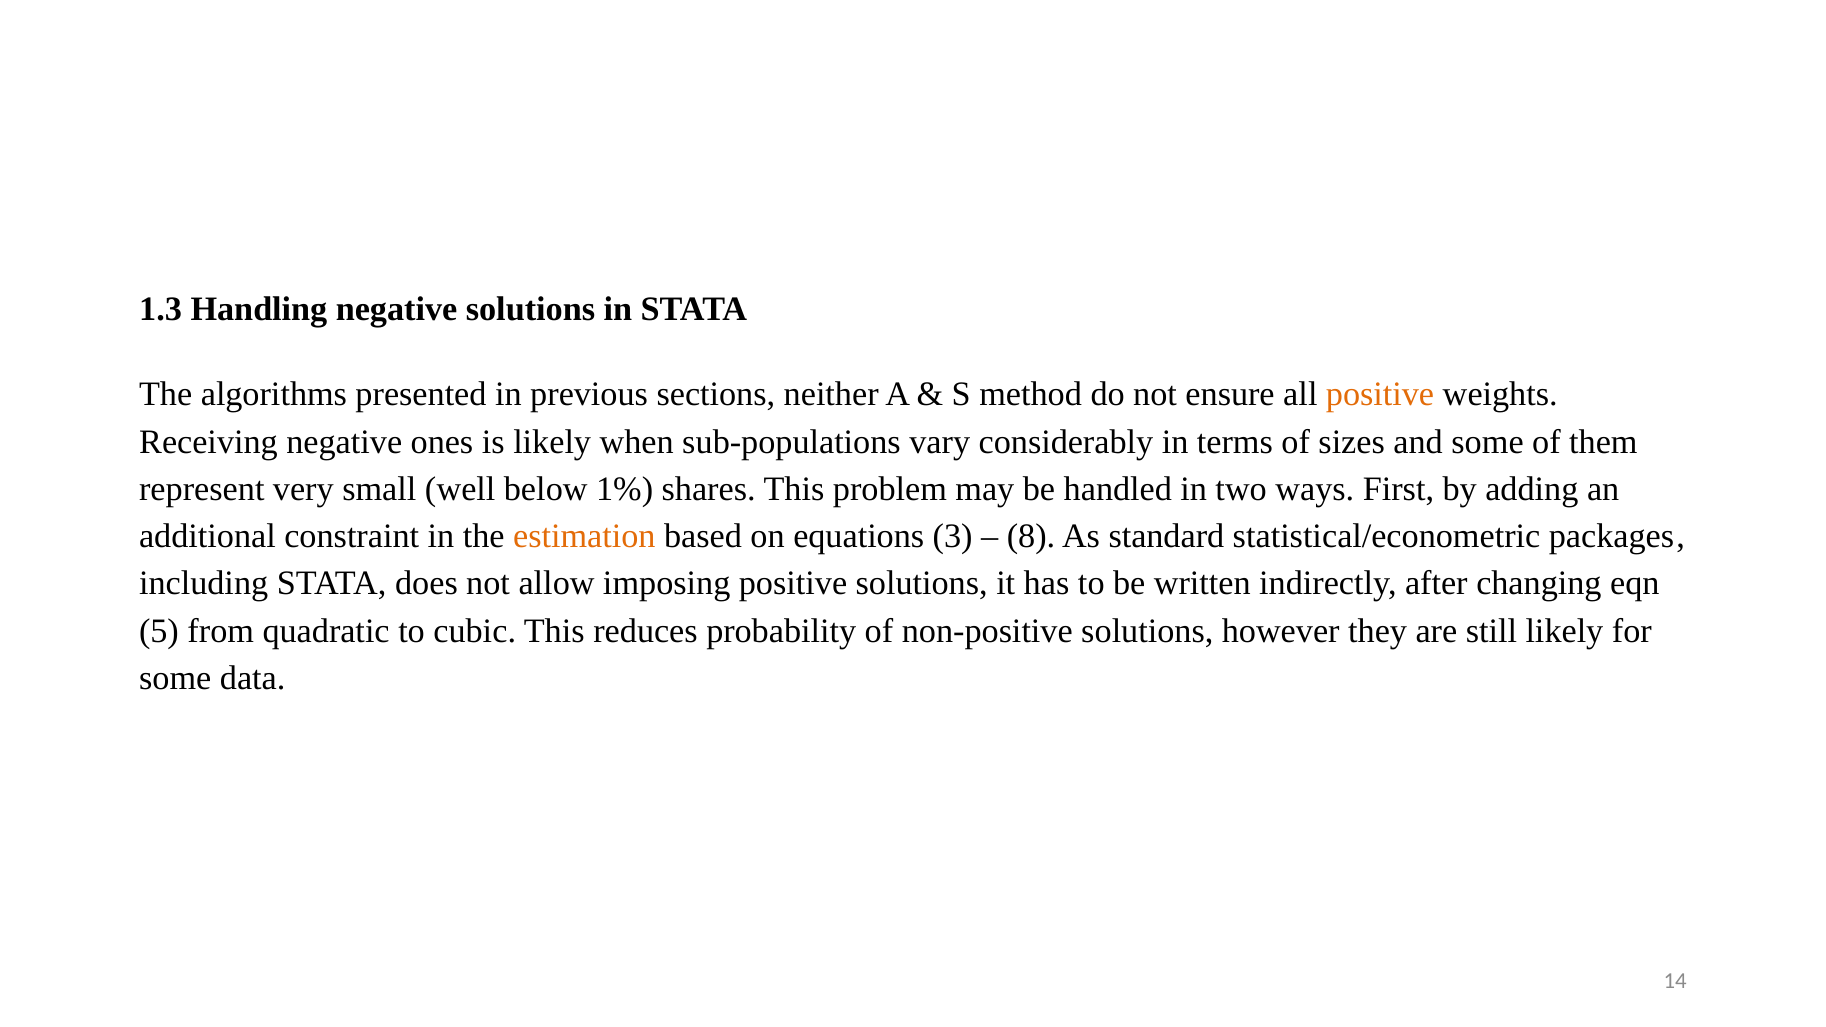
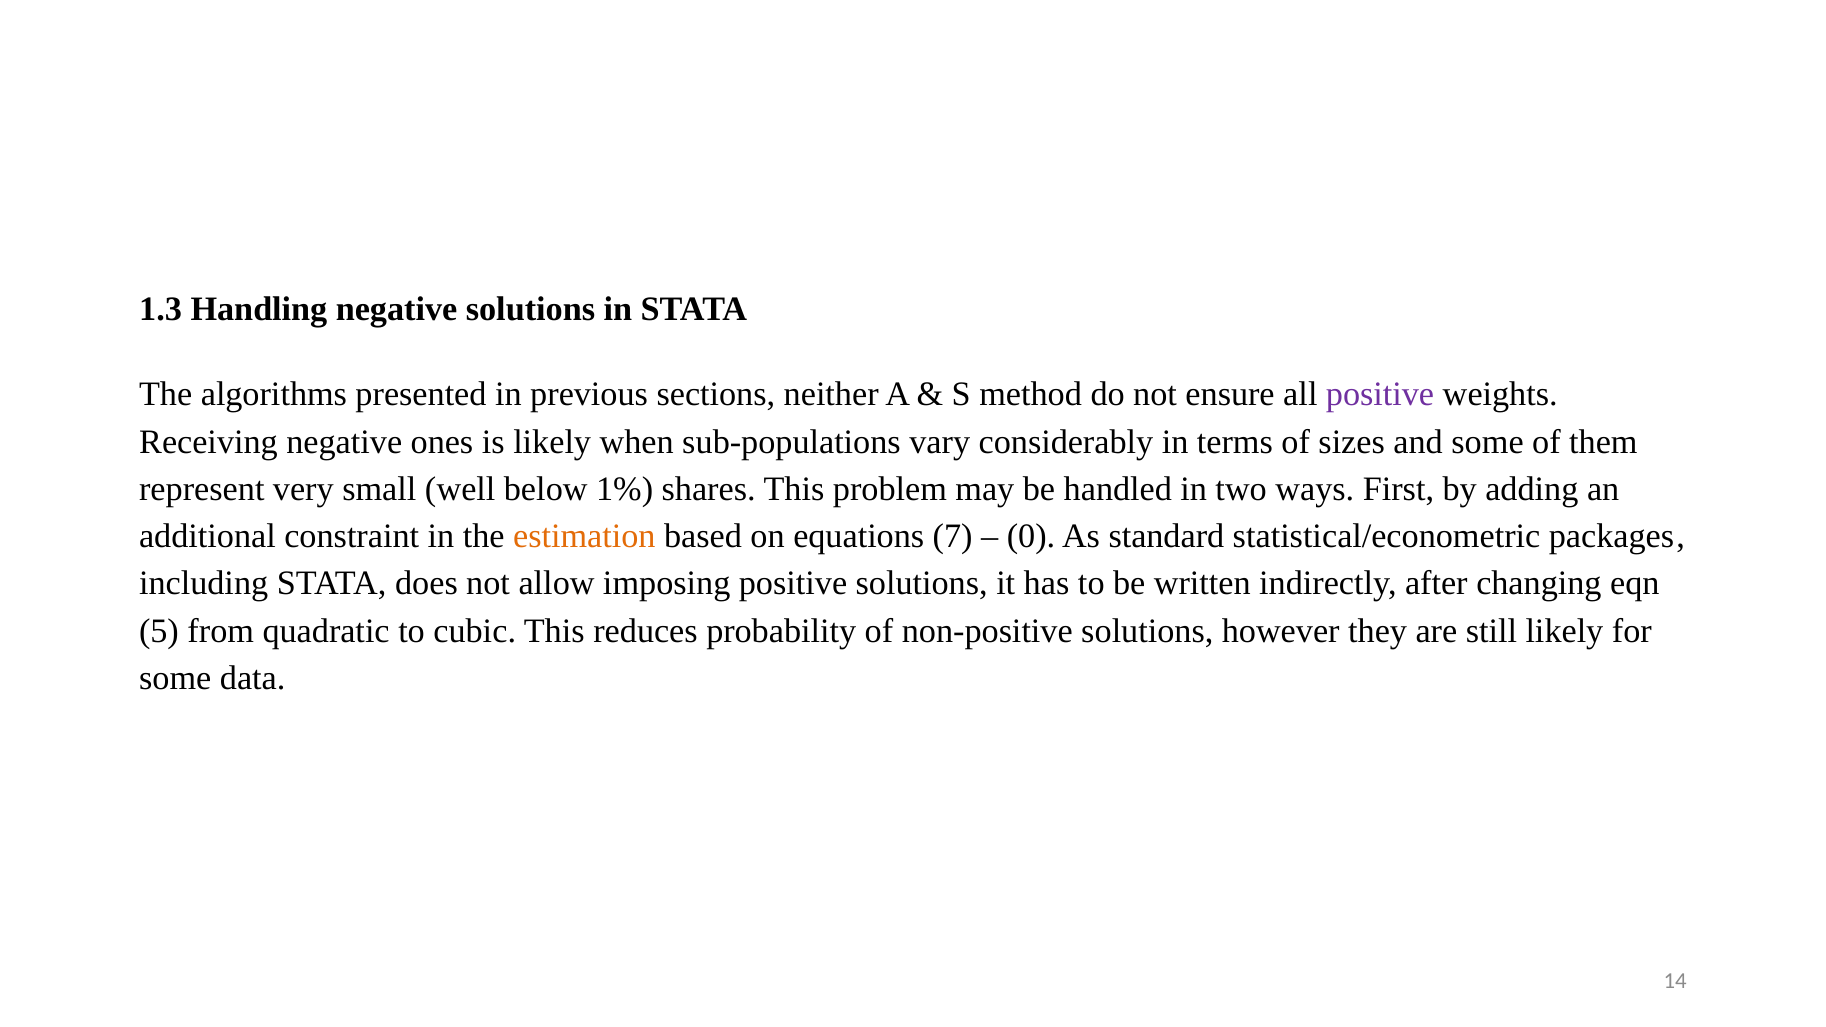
positive colour: orange -> purple (1380, 395)
3: 3 -> 7 (953, 536)
8: 8 -> 0 (1031, 536)
